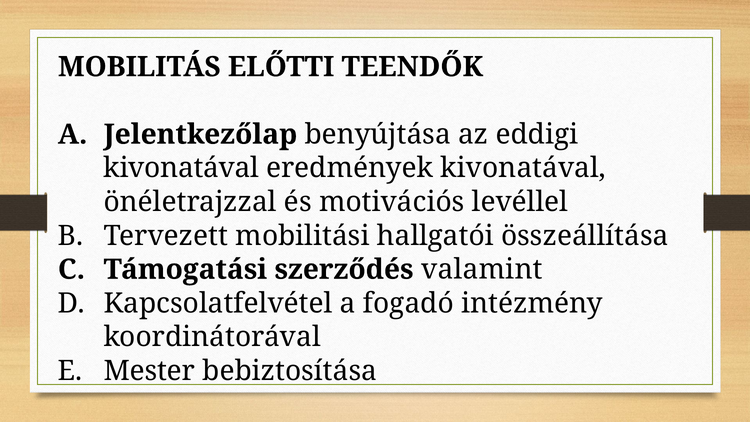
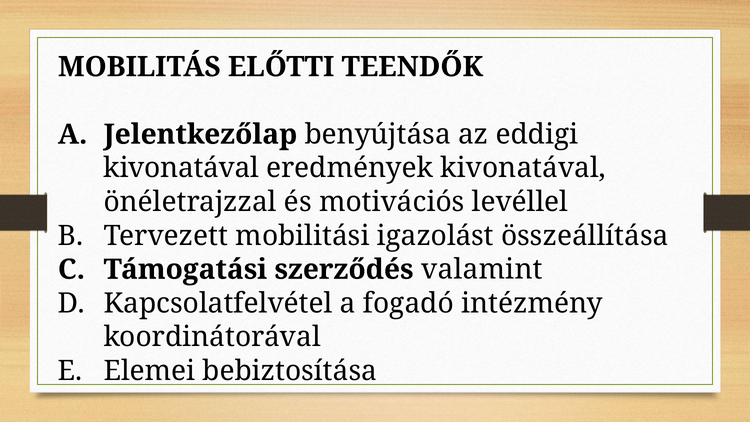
hallgatói: hallgatói -> igazolást (435, 236)
Mester: Mester -> Elemei (149, 371)
